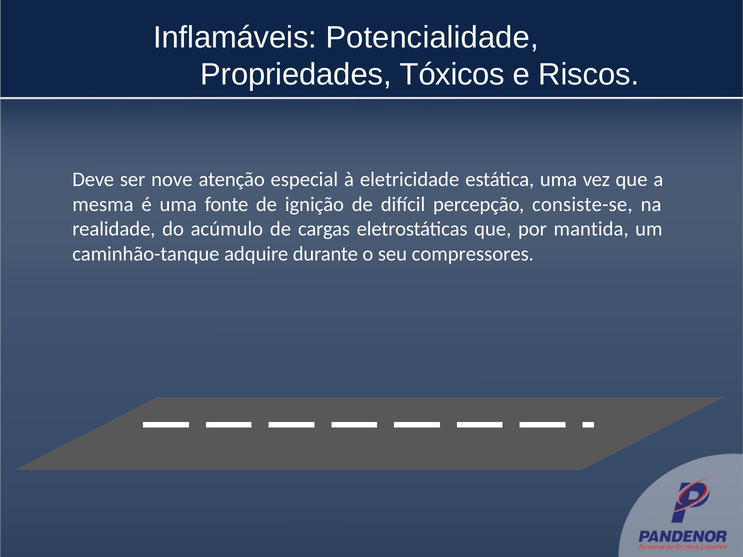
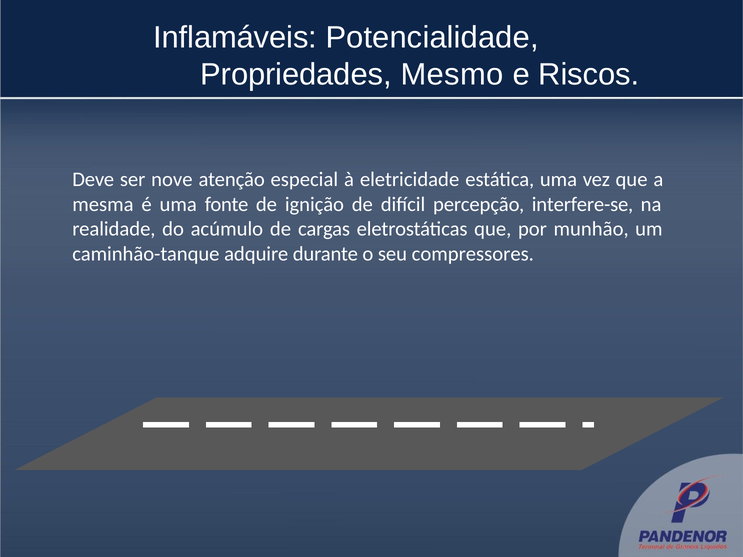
Tóxicos: Tóxicos -> Mesmo (452, 75)
consiste-se: consiste-se -> interfere-se (583, 204)
mantida: mantida -> munhão (591, 229)
